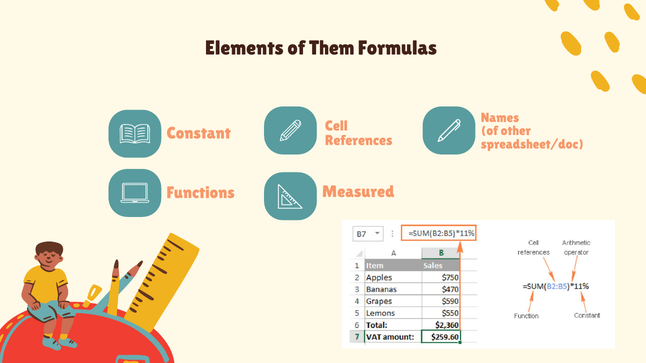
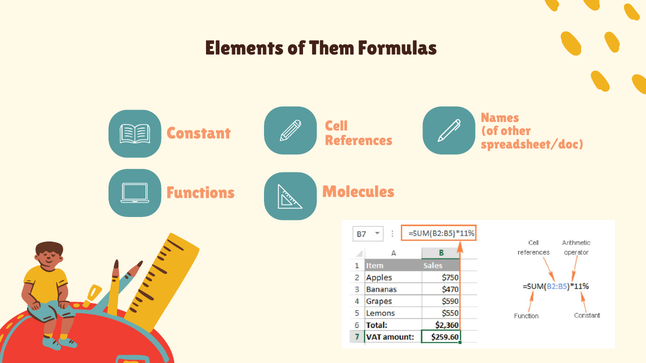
Measured: Measured -> Molecules (358, 192)
